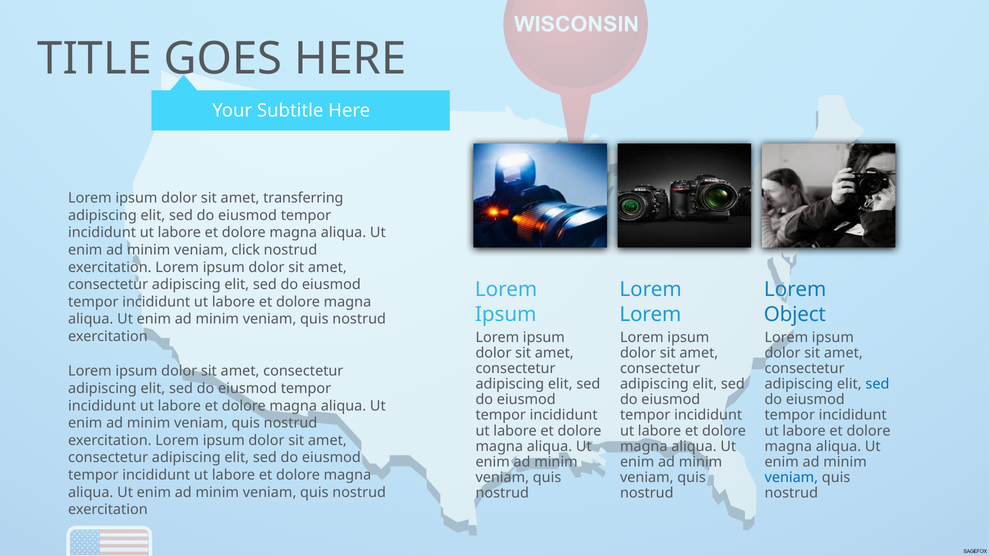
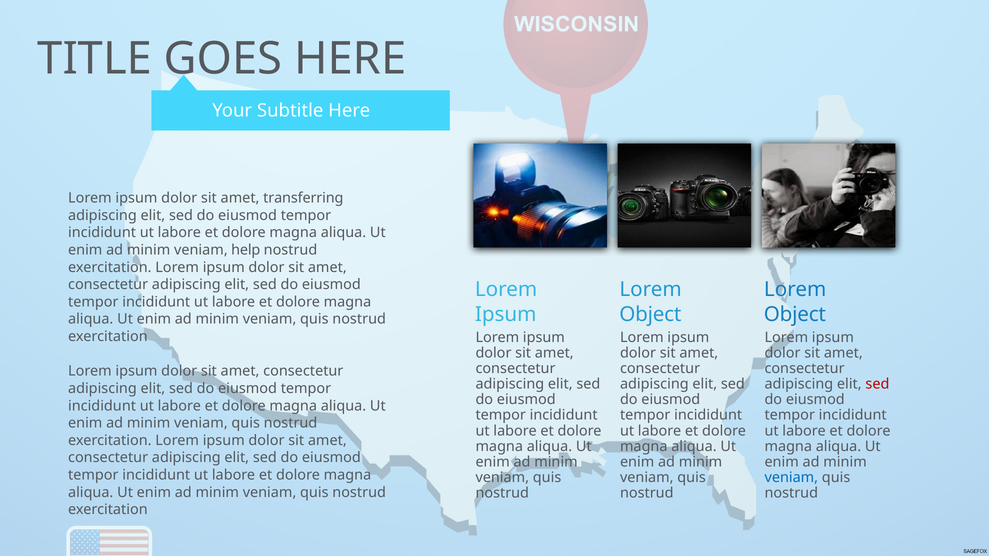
click: click -> help (246, 250)
Lorem: Lorem -> Object (650, 315)
sed colour: blue -> red (877, 384)
